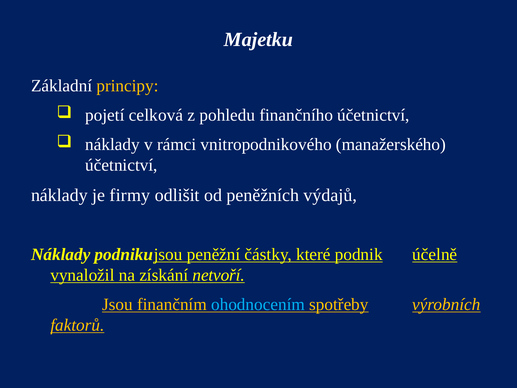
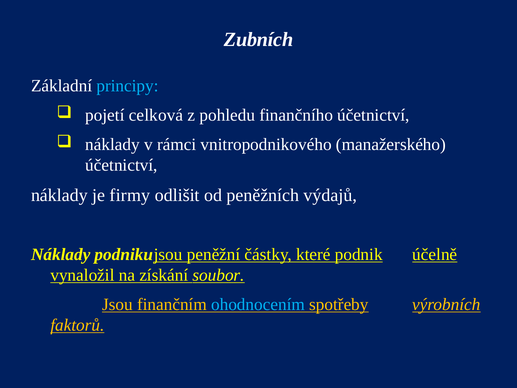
Majetku: Majetku -> Zubních (259, 39)
principy colour: yellow -> light blue (128, 86)
netvoří: netvoří -> soubor (219, 275)
